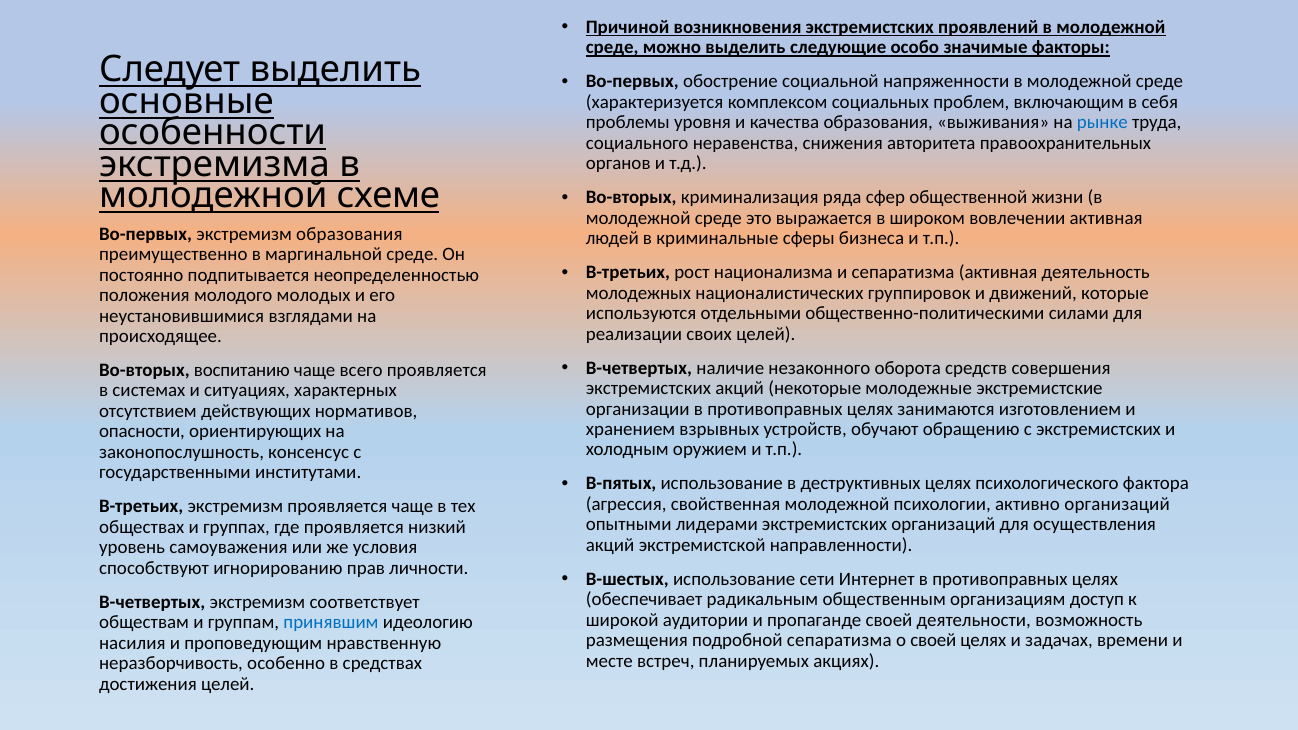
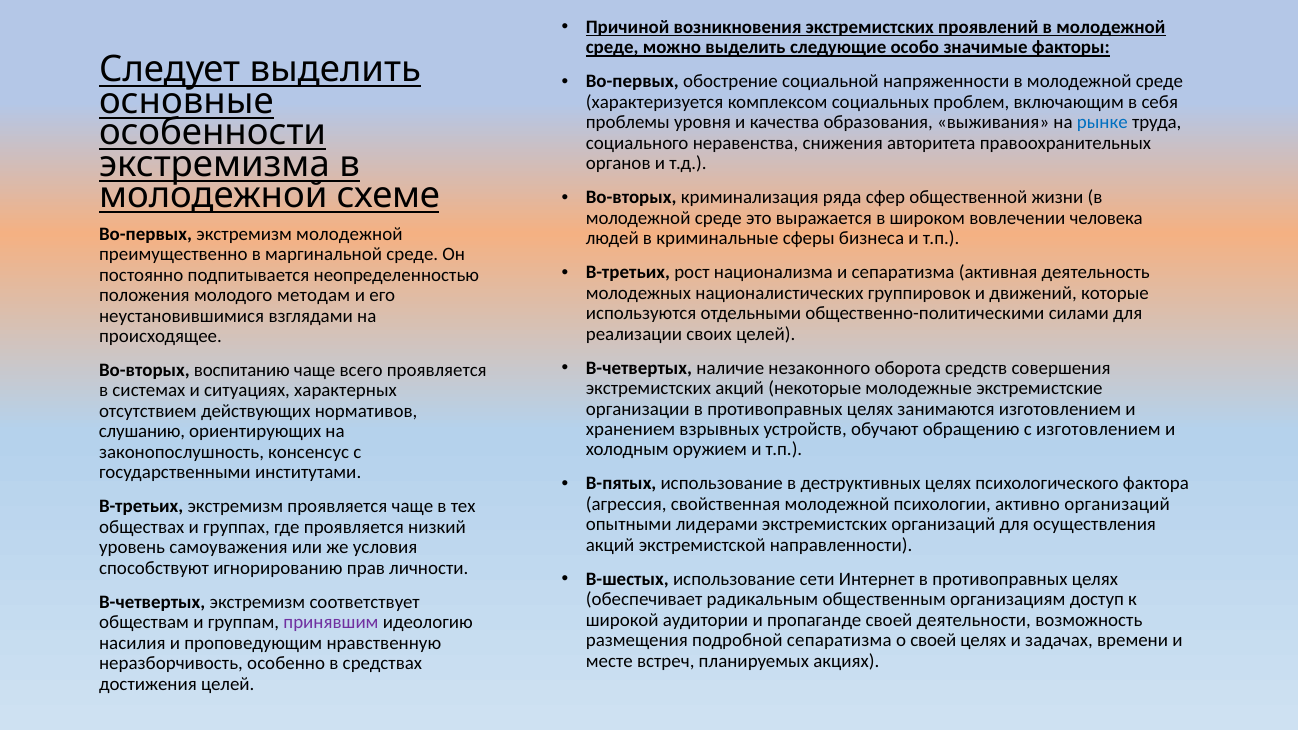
вовлечении активная: активная -> человека (1106, 218)
экстремизм образования: образования -> молодежной (349, 234)
молодых: молодых -> методам (314, 295)
с экстремистских: экстремистских -> изготовлением (1098, 429)
опасности: опасности -> слушанию (142, 432)
принявшим colour: blue -> purple (331, 623)
